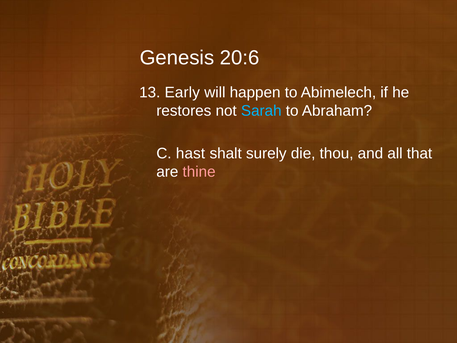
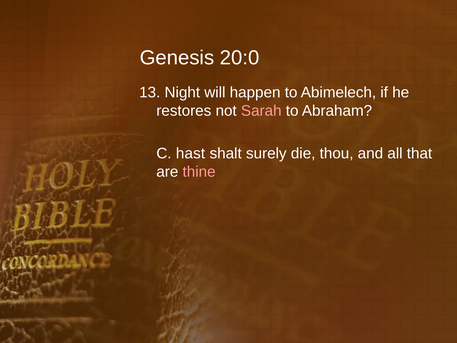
20:6: 20:6 -> 20:0 (240, 58)
Early: Early -> Night (182, 92)
Sarah colour: light blue -> pink (261, 111)
